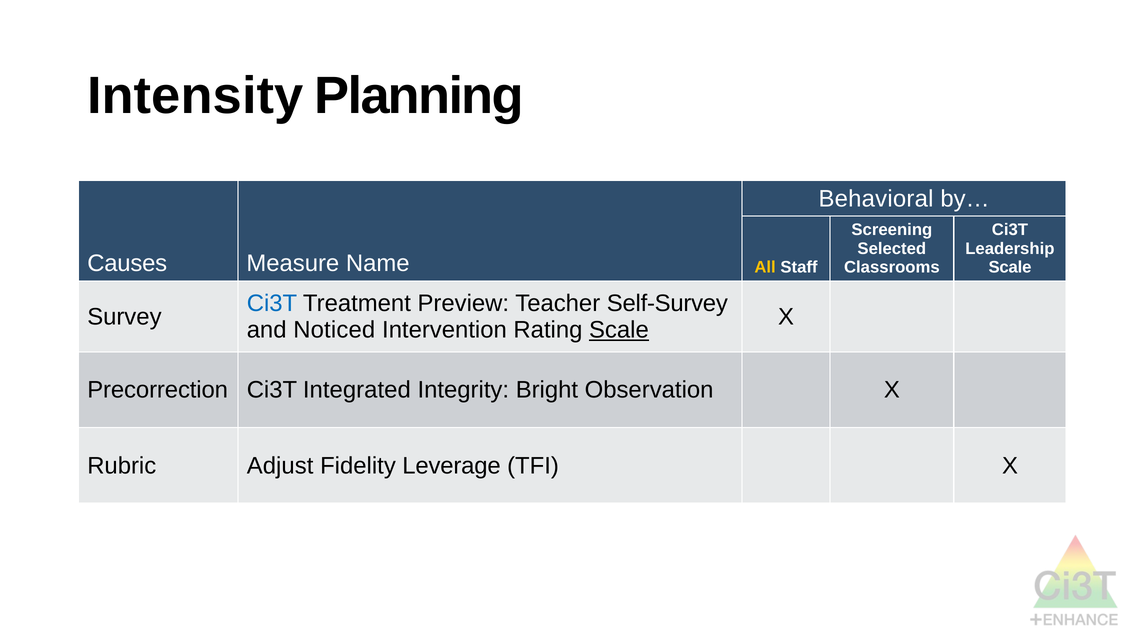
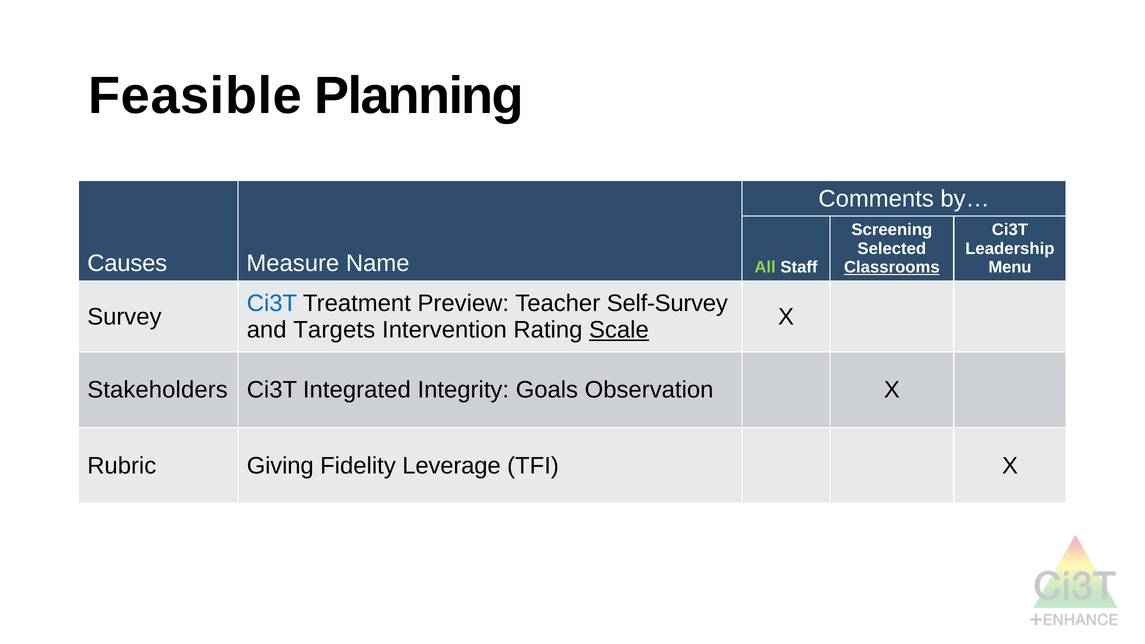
Intensity: Intensity -> Feasible (195, 96)
Behavioral: Behavioral -> Comments (876, 199)
All colour: yellow -> light green (765, 267)
Classrooms underline: none -> present (892, 267)
Scale: Scale -> Menu (1010, 267)
Noticed: Noticed -> Targets (334, 330)
Precorrection: Precorrection -> Stakeholders (158, 390)
Bright: Bright -> Goals (547, 390)
Adjust: Adjust -> Giving (280, 466)
